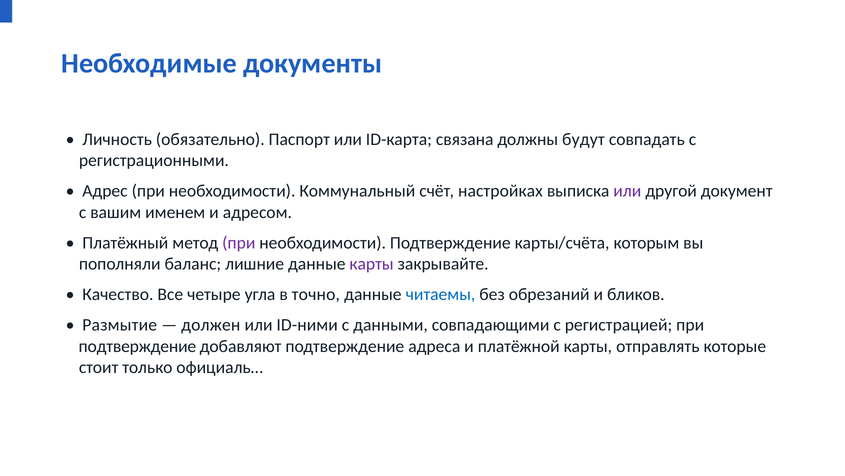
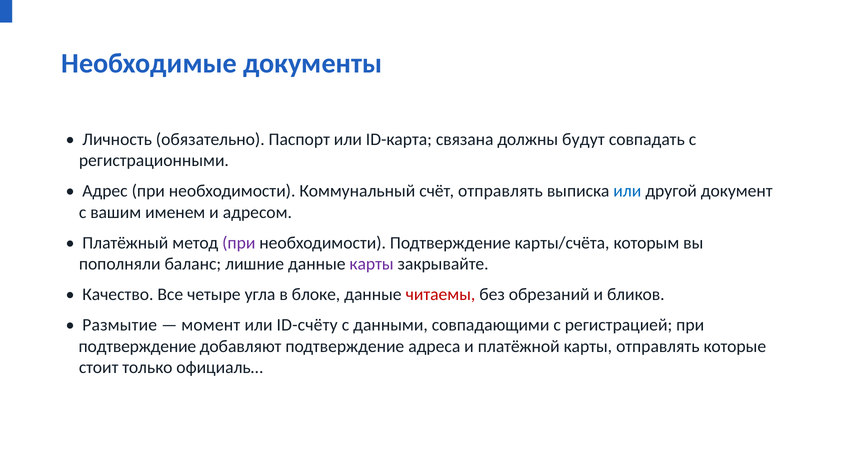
счёт настройках: настройках -> отправлять (500, 191)
или colour: purple -> blue (627, 191)
точно: точно -> блоке (316, 294)
читаемы colour: blue -> red (441, 294)
должен: должен -> момент (211, 325)
ID-ними: ID-ними -> ID-счёту (307, 325)
